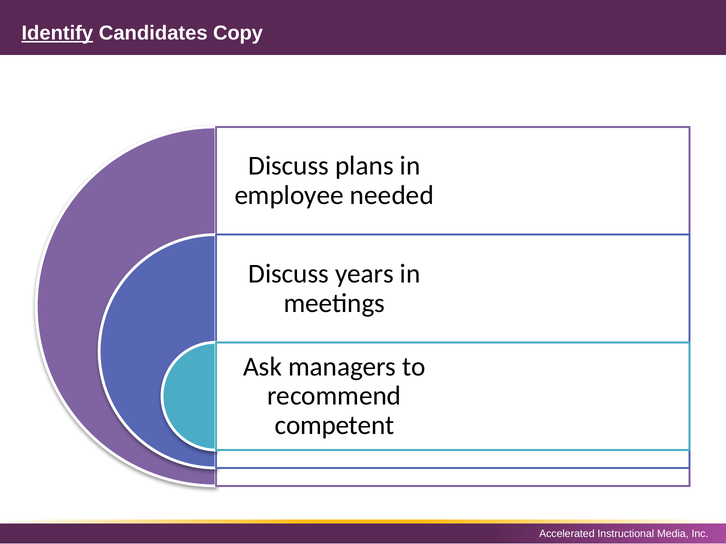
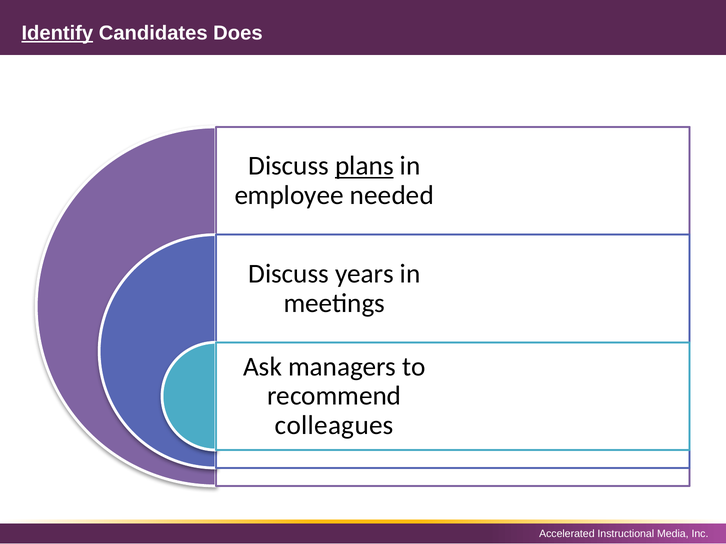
Copy: Copy -> Does (238, 33)
plans underline: none -> present (364, 166)
competent: competent -> colleagues (334, 426)
